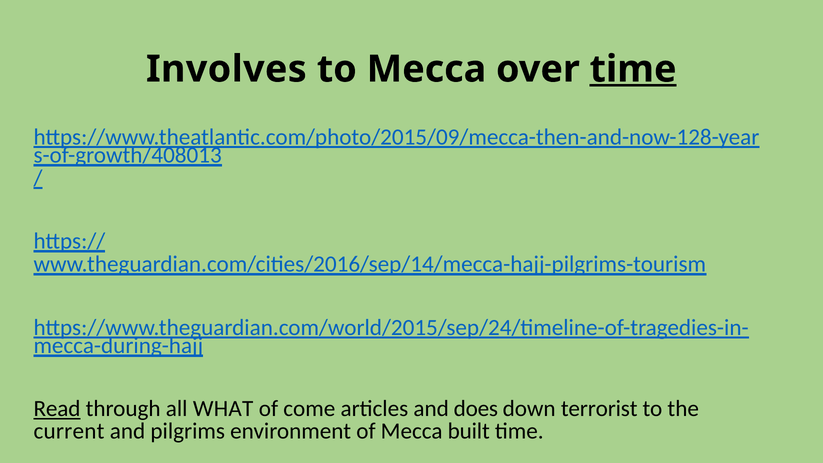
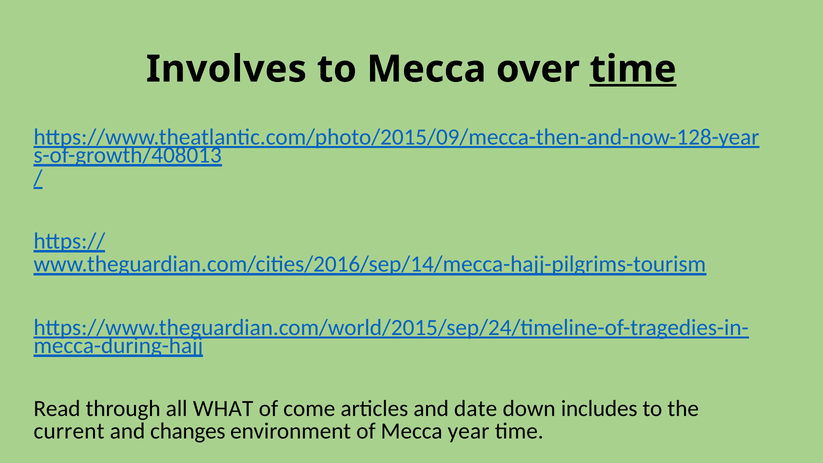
Read underline: present -> none (57, 409)
does: does -> date (476, 409)
terrorist: terrorist -> includes (599, 409)
pilgrims: pilgrims -> changes (188, 431)
built: built -> year (469, 431)
